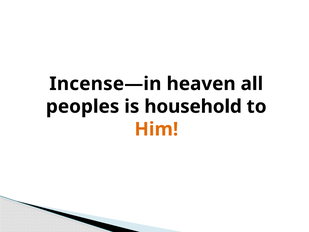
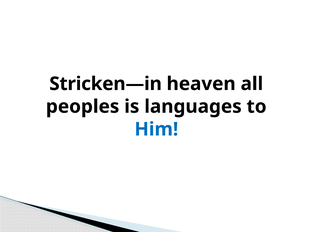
Incense—in: Incense—in -> Stricken—in (106, 84)
household: household -> languages (193, 106)
Him colour: orange -> blue (156, 129)
